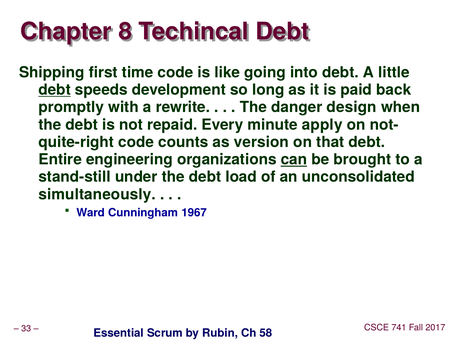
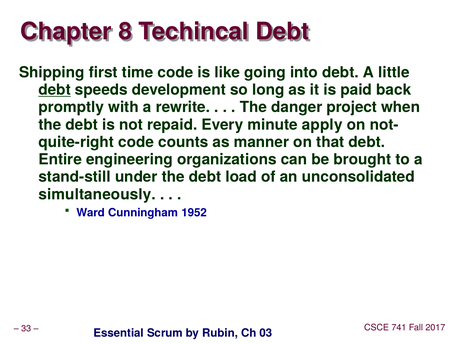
design: design -> project (352, 107)
version: version -> manner (261, 142)
can underline: present -> none (294, 160)
1967: 1967 -> 1952 (194, 213)
58: 58 -> 03 (266, 333)
